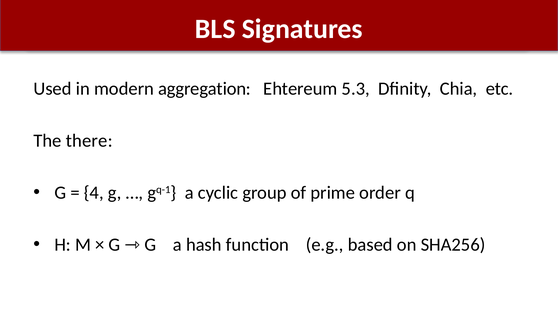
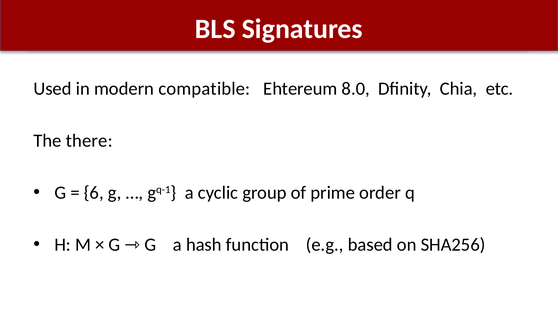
aggregation: aggregation -> compatible (204, 89)
5.3: 5.3 -> 8.0 (356, 89)
4: 4 -> 6 (94, 193)
